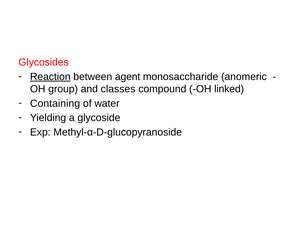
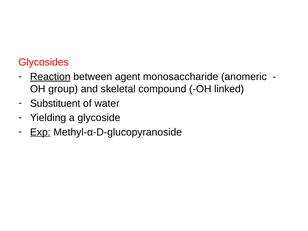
classes: classes -> skeletal (118, 89)
Containing: Containing -> Substituent (55, 103)
Exp underline: none -> present (40, 132)
